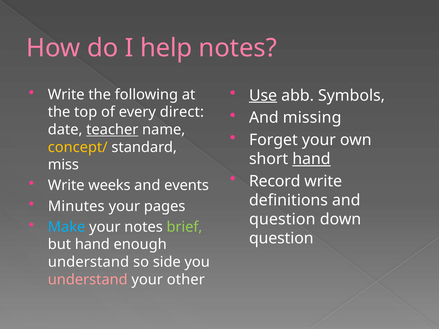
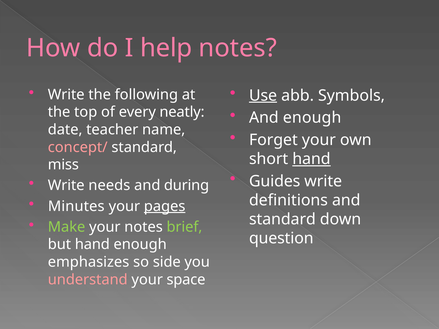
direct: direct -> neatly (182, 112)
And missing: missing -> enough (312, 118)
teacher underline: present -> none (112, 130)
concept/ colour: yellow -> pink (78, 147)
Record: Record -> Guides (275, 181)
weeks: weeks -> needs (109, 186)
events: events -> during (187, 186)
pages underline: none -> present (165, 206)
question: question -> standard (282, 219)
Make colour: light blue -> light green (67, 227)
understand: understand -> emphasizes (89, 262)
other: other -> space (186, 280)
